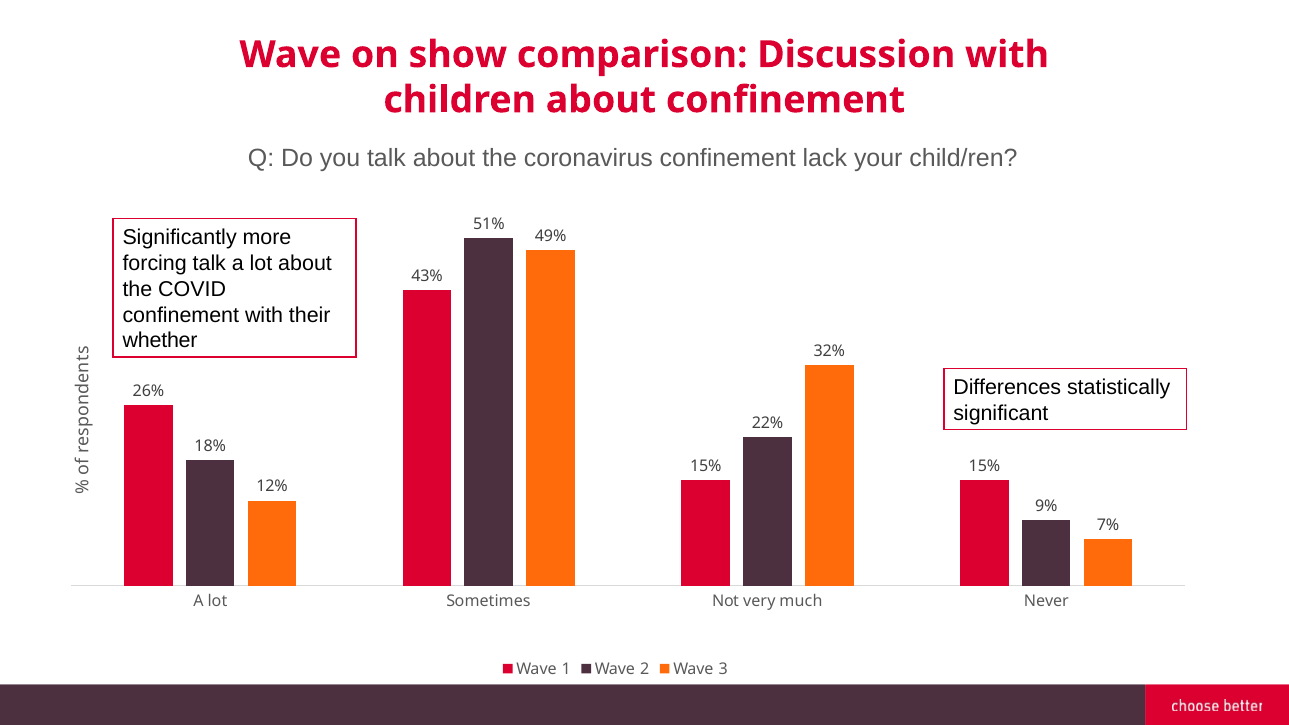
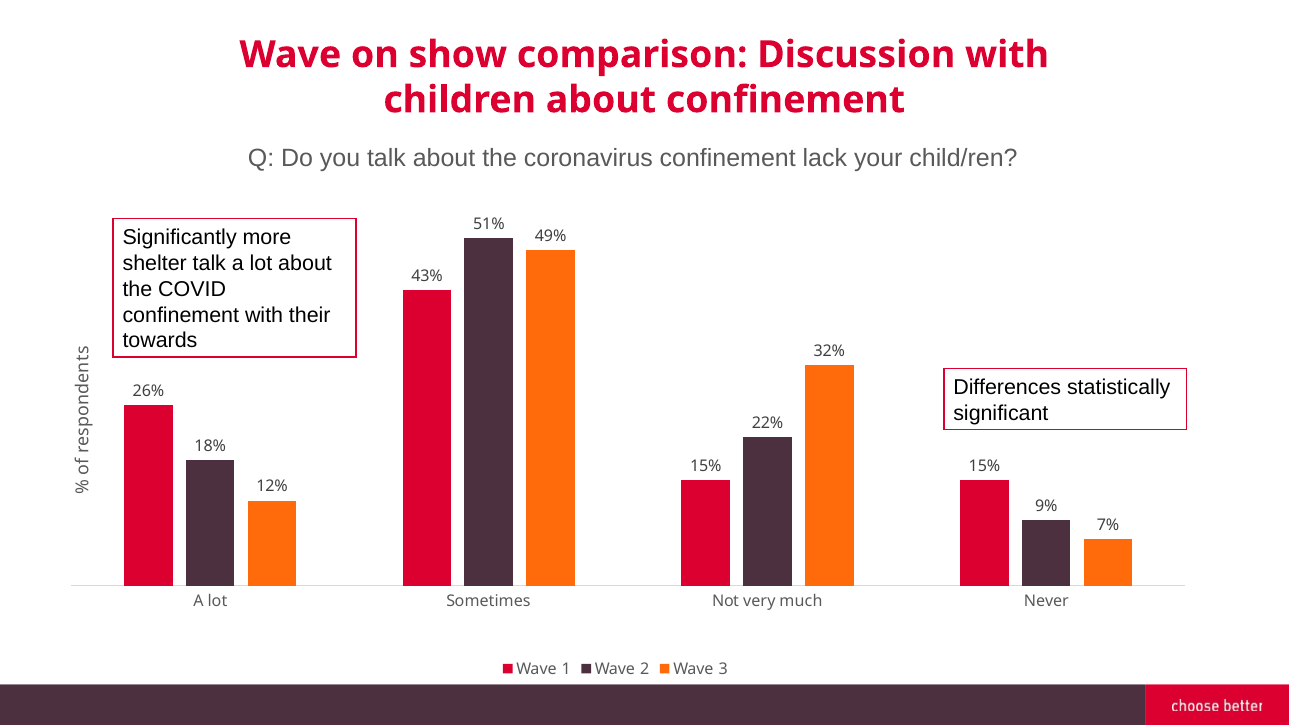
forcing: forcing -> shelter (155, 264)
whether: whether -> towards (160, 341)
